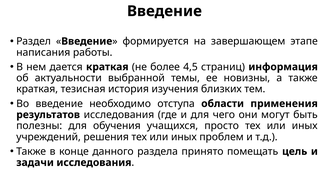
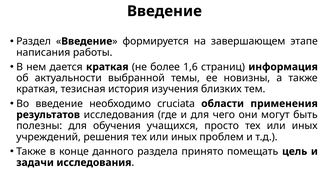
4,5: 4,5 -> 1,6 (190, 67)
отступа: отступа -> cruciata (176, 104)
